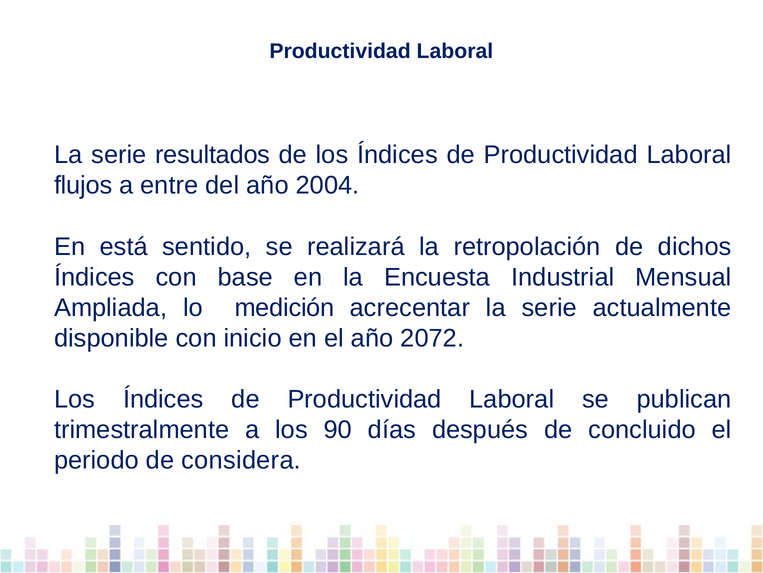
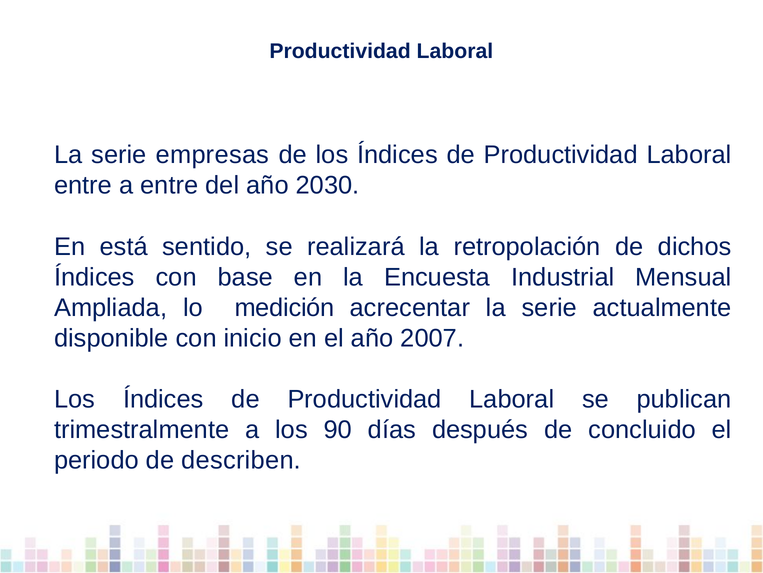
resultados: resultados -> empresas (212, 155)
flujos: flujos -> entre (83, 185)
2004: 2004 -> 2030 (328, 185)
2072: 2072 -> 2007 (432, 338)
considera: considera -> describen (241, 460)
